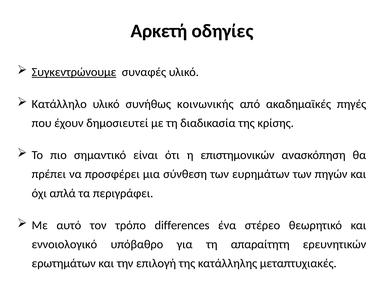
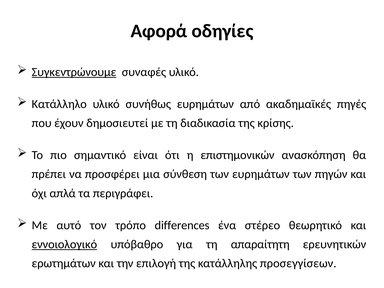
Αρκετή: Αρκετή -> Αφορά (159, 31)
συνήθως κοινωνικής: κοινωνικής -> ευρημάτων (205, 104)
εννοιολογικό underline: none -> present (64, 244)
μεταπτυχιακές: μεταπτυχιακές -> προσεγγίσεων (298, 263)
